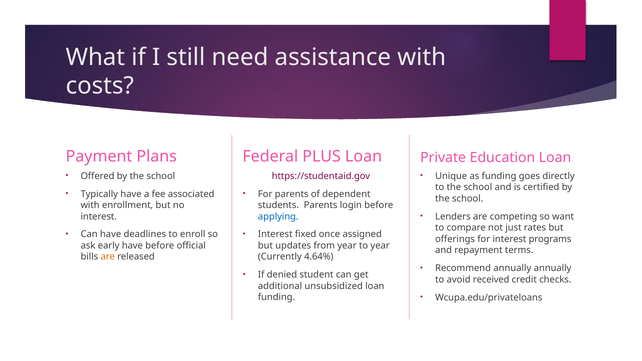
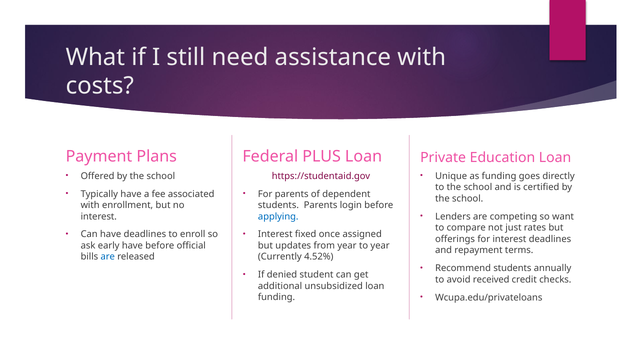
interest programs: programs -> deadlines (550, 239)
are colour: orange -> blue (108, 257)
4.64%: 4.64% -> 4.52% (319, 257)
Recommend annually: annually -> students (512, 268)
